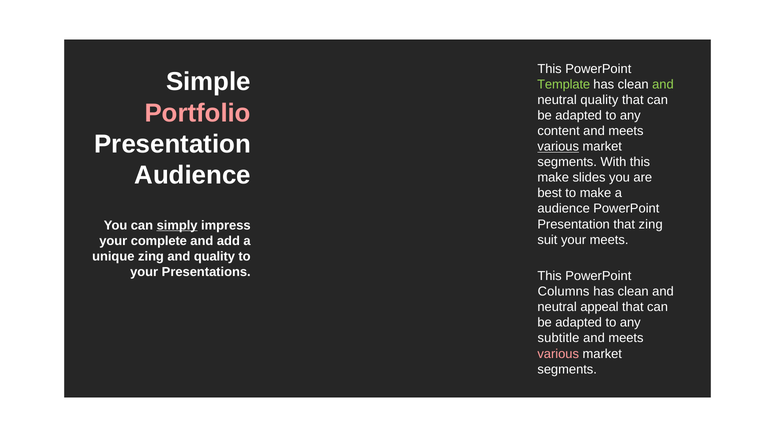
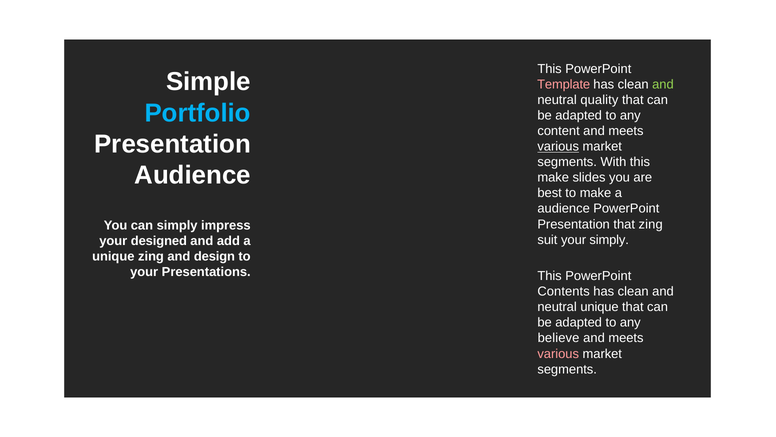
Template colour: light green -> pink (564, 84)
Portfolio colour: pink -> light blue (198, 113)
simply underline: present -> none (177, 225)
your meets: meets -> simply (609, 240)
complete: complete -> designed (159, 241)
and quality: quality -> design (214, 256)
Columns: Columns -> Contents (564, 291)
neutral appeal: appeal -> unique (599, 307)
subtitle: subtitle -> believe (559, 338)
